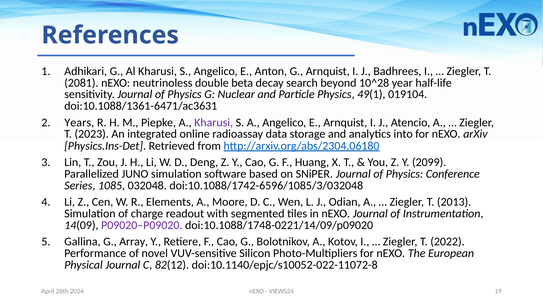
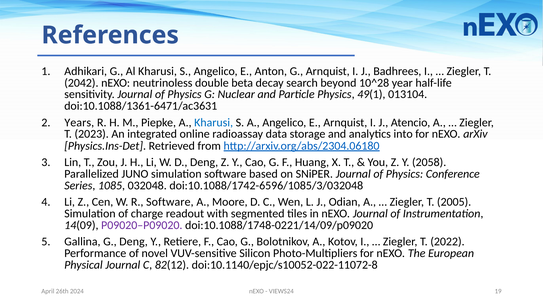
2081: 2081 -> 2042 (81, 83)
019104: 019104 -> 013104 (408, 95)
Kharusi colour: purple -> blue (214, 123)
2099: 2099 -> 2058 (429, 163)
R Elements: Elements -> Software (170, 202)
2013: 2013 -> 2005 (454, 202)
G Array: Array -> Deng (134, 242)
